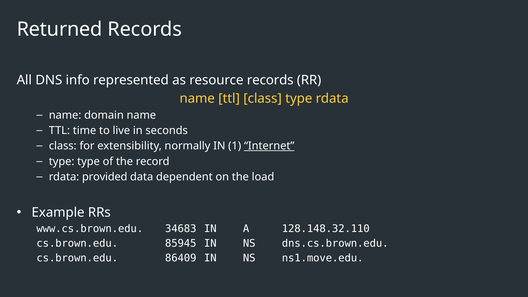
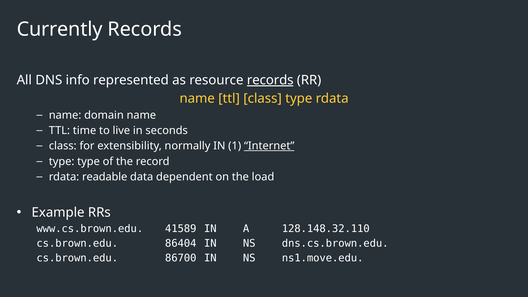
Returned: Returned -> Currently (60, 29)
records underline: none -> present (270, 80)
provided: provided -> readable (105, 177)
34683: 34683 -> 41589 (181, 229)
85945: 85945 -> 86404 (181, 243)
86409: 86409 -> 86700 (181, 258)
